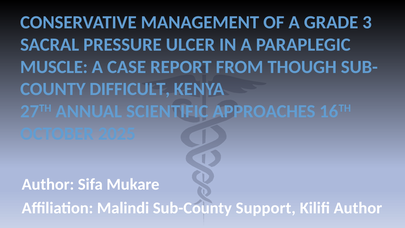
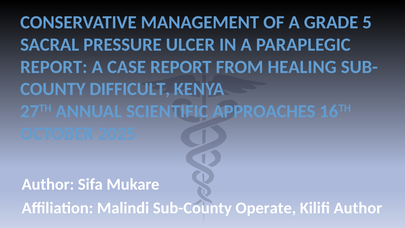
3: 3 -> 5 (367, 22)
MUSCLE: MUSCLE -> REPORT (54, 67)
THOUGH: THOUGH -> HEALING (302, 67)
Support: Support -> Operate (266, 208)
